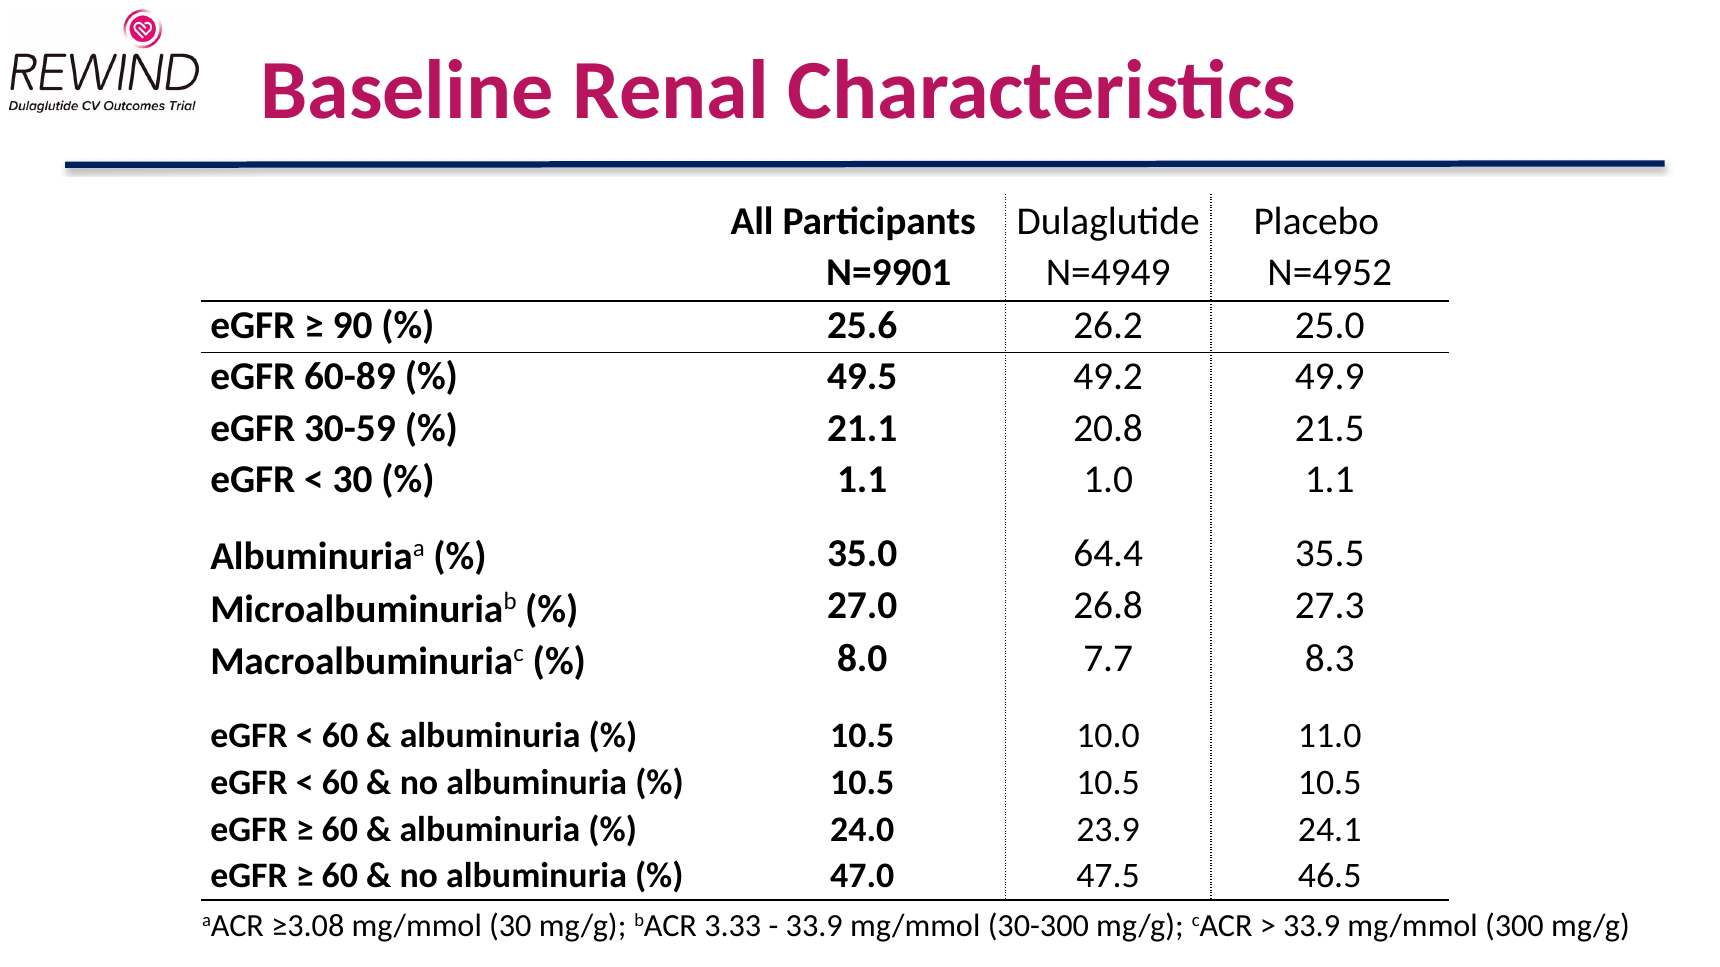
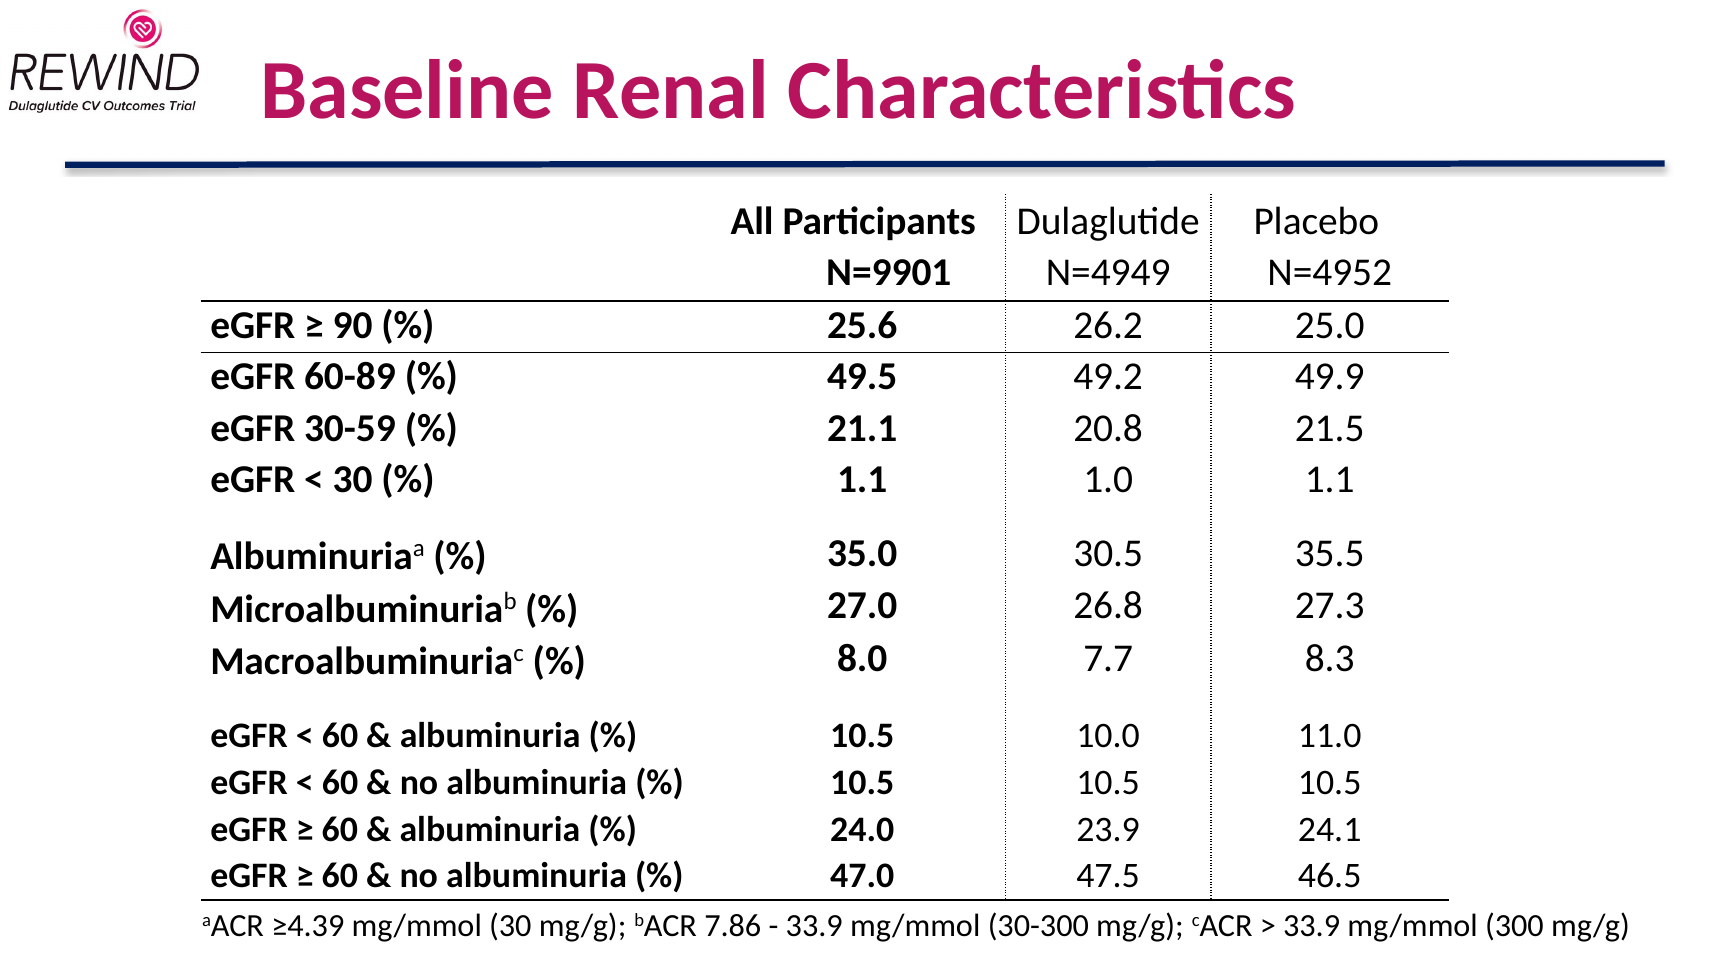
64.4: 64.4 -> 30.5 (1108, 553)
≥3.08: ≥3.08 -> ≥4.39 (308, 926)
3.33: 3.33 -> 7.86 (733, 926)
